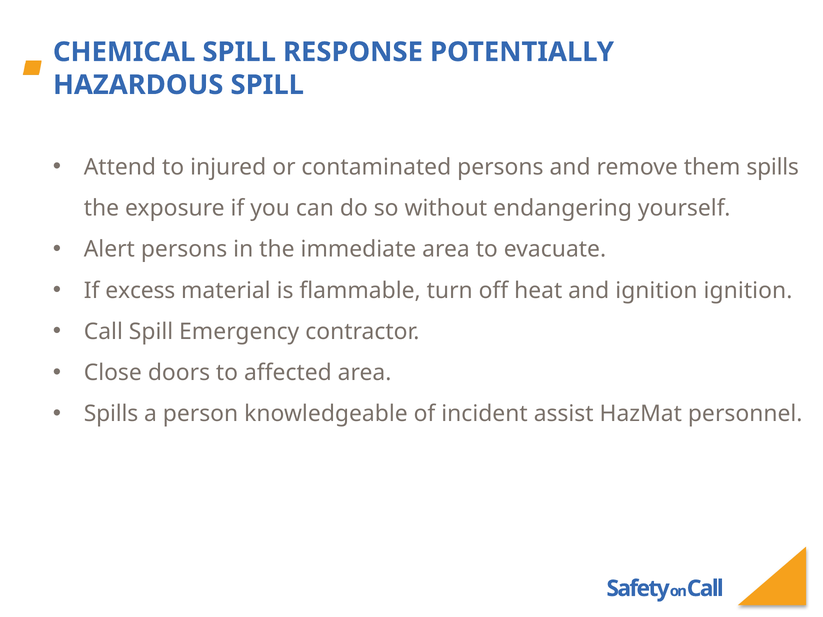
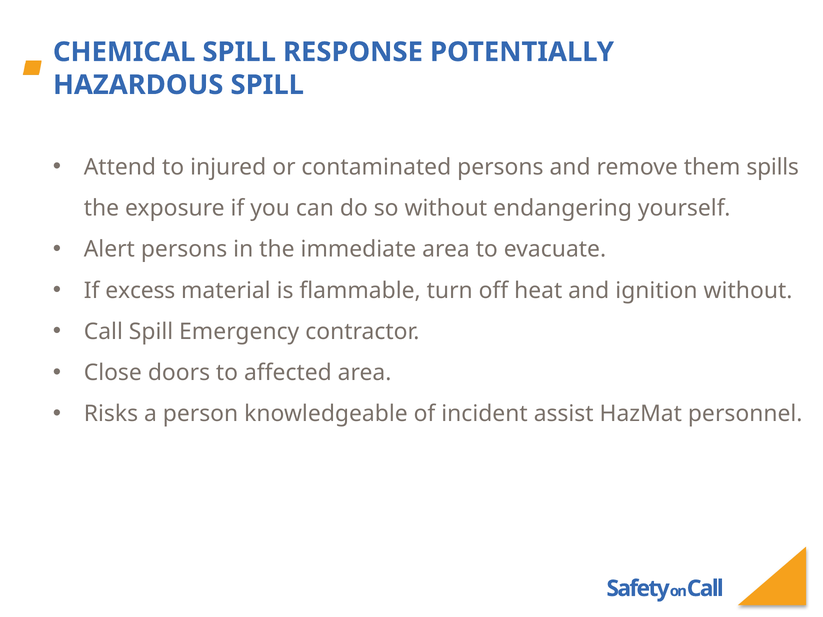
ignition ignition: ignition -> without (748, 291)
Spills: Spills -> Risks (111, 414)
